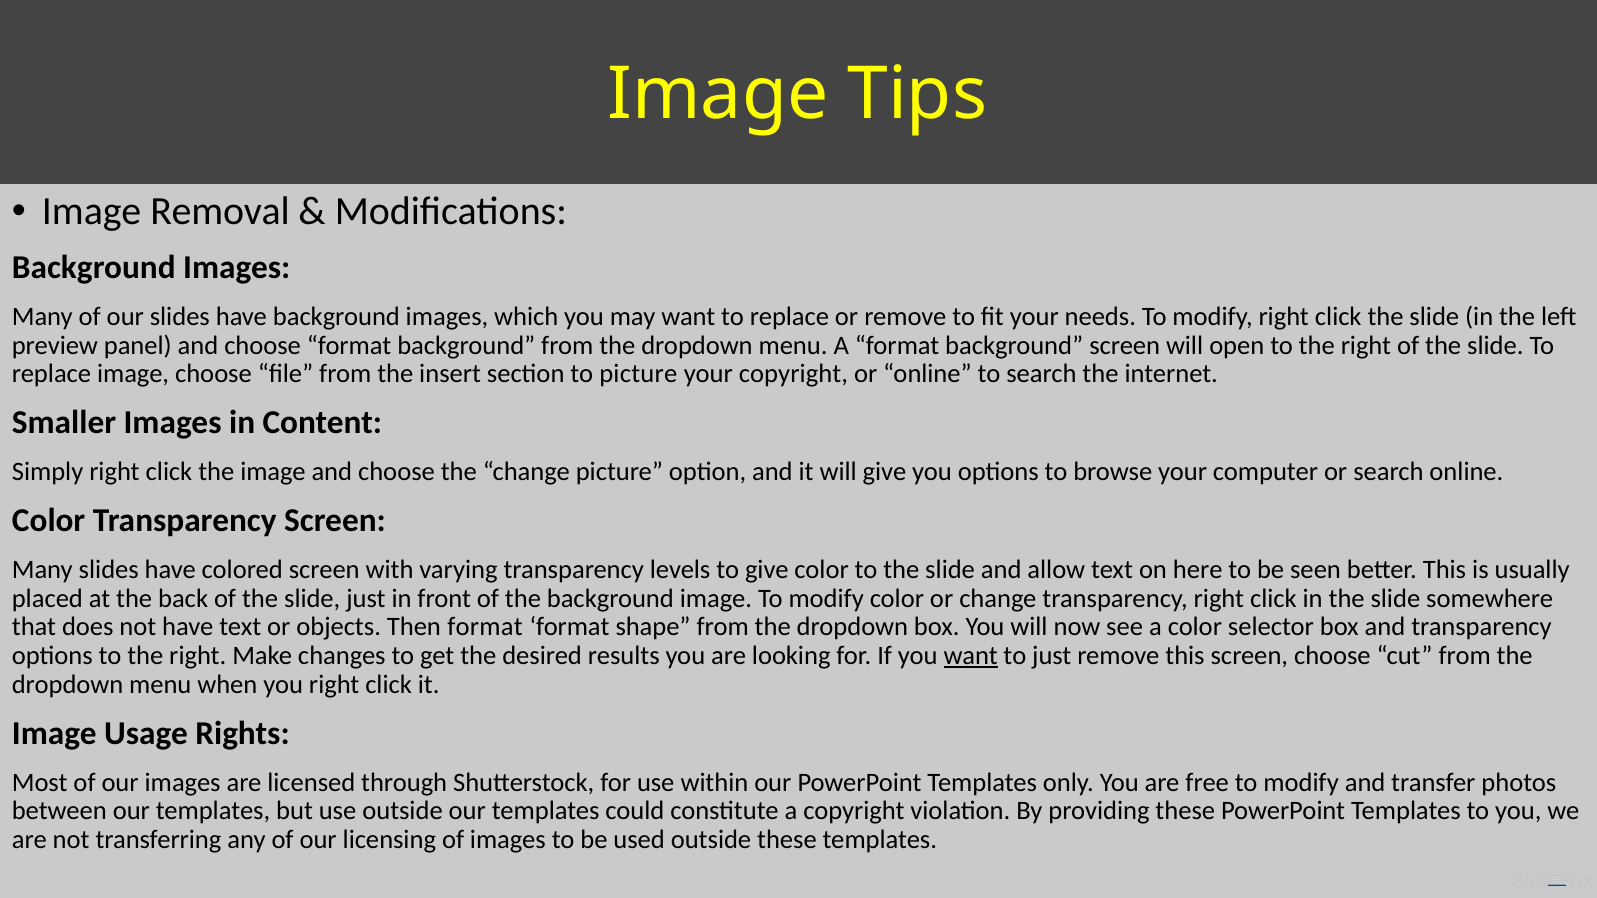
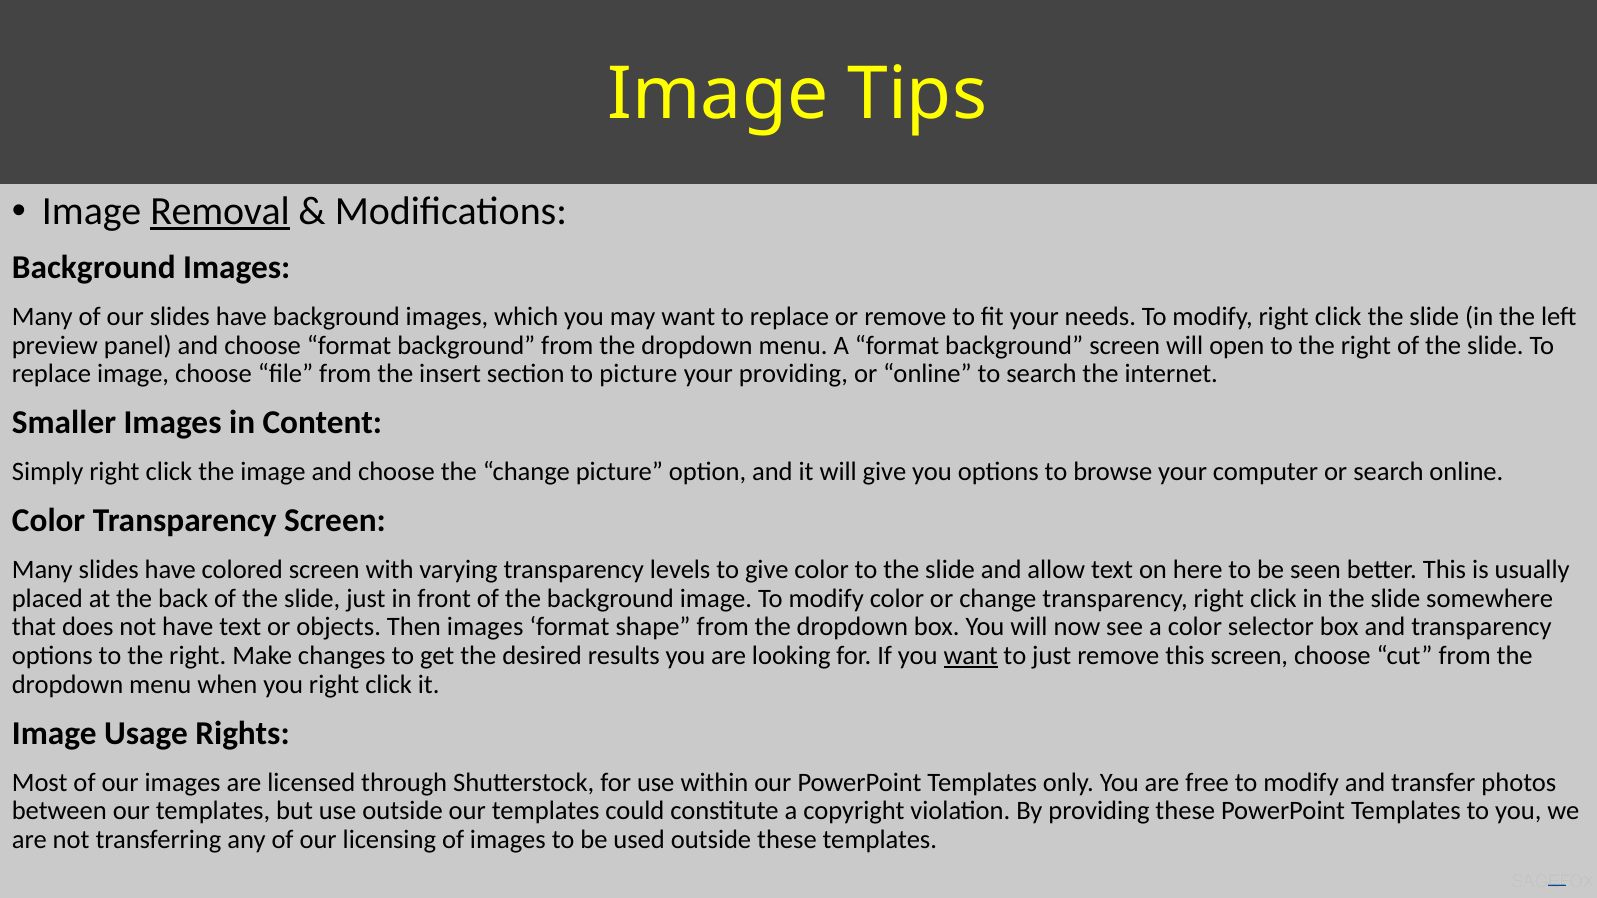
Removal underline: none -> present (220, 212)
your copyright: copyright -> providing (793, 374)
Then format: format -> images (485, 627)
